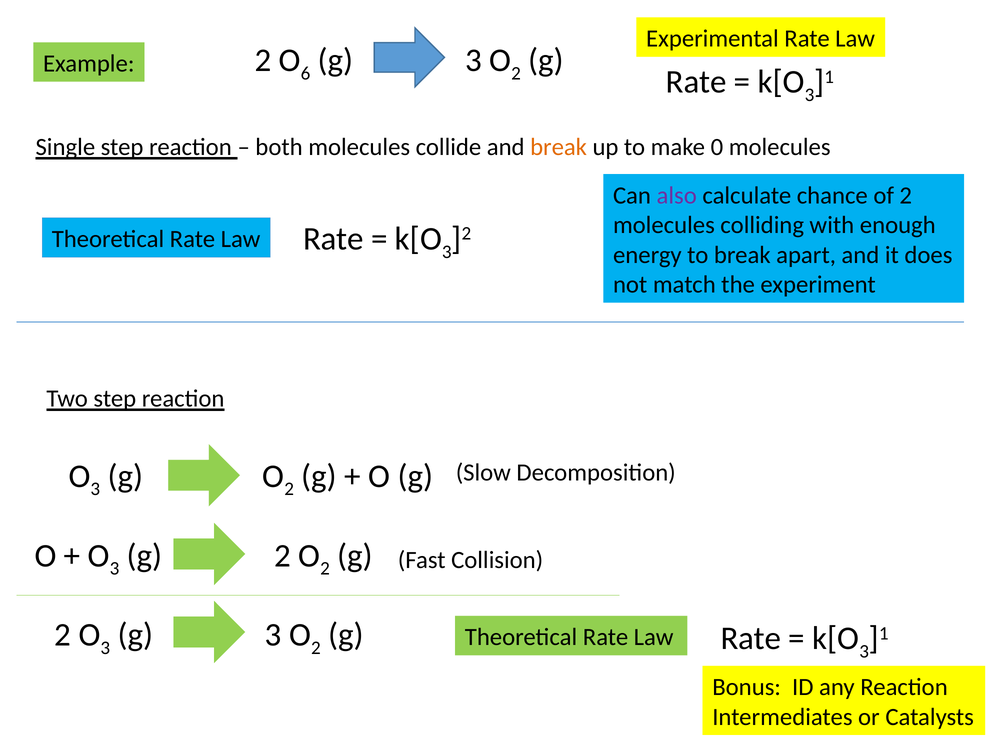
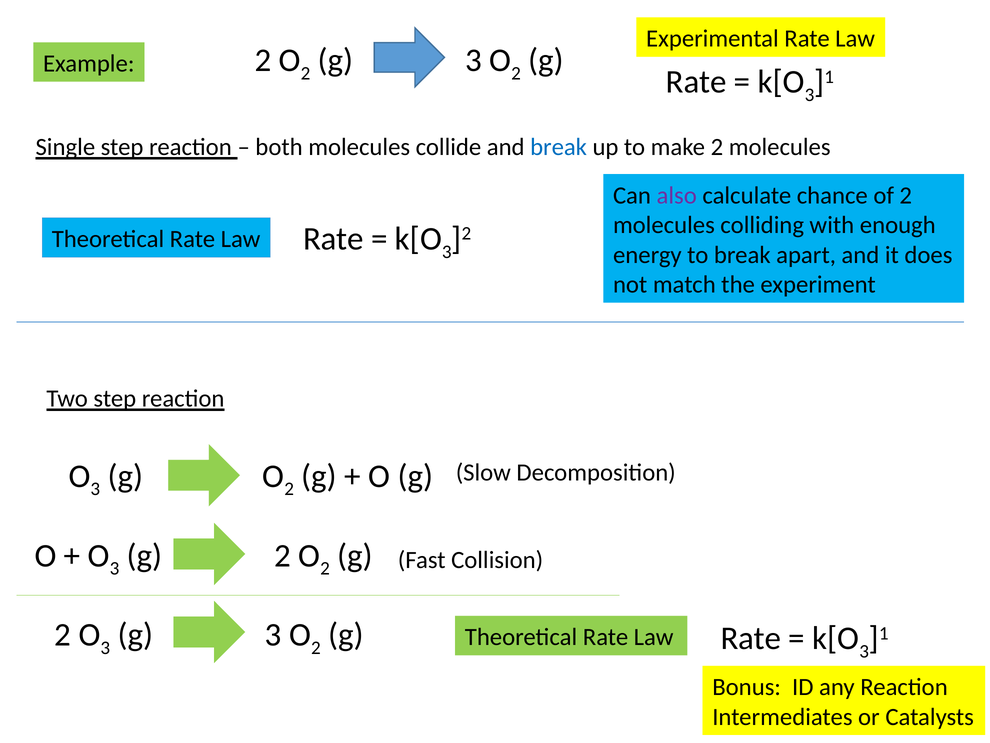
6: 6 -> 2 (306, 73)
break colour: orange -> blue (559, 147)
make 0: 0 -> 2 (717, 147)
